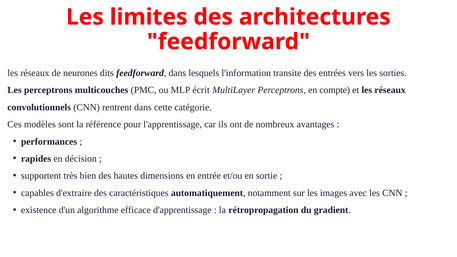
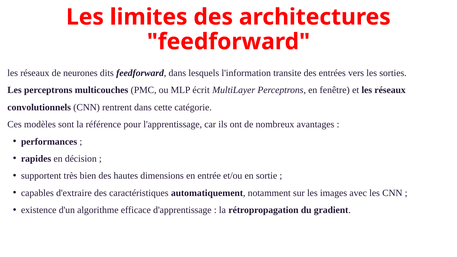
compte: compte -> fenêtre (335, 90)
